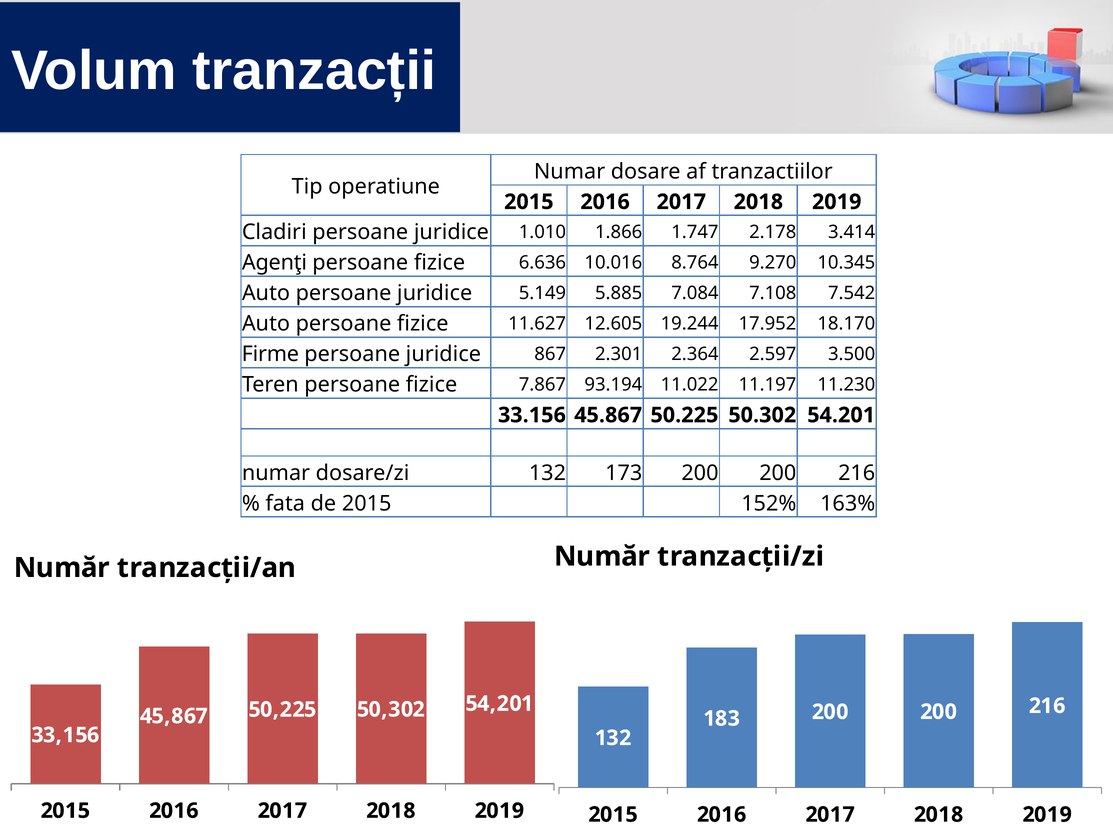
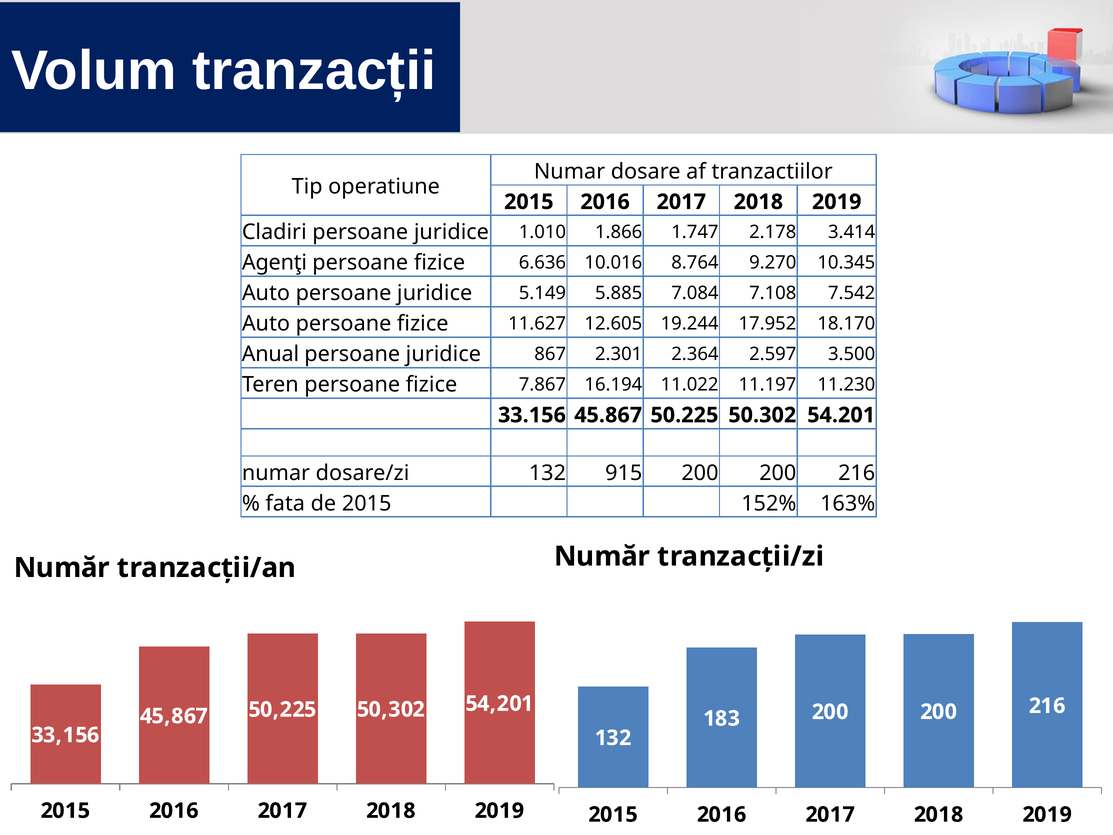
Firme: Firme -> Anual (270, 354)
93.194: 93.194 -> 16.194 (613, 384)
173: 173 -> 915 (624, 473)
